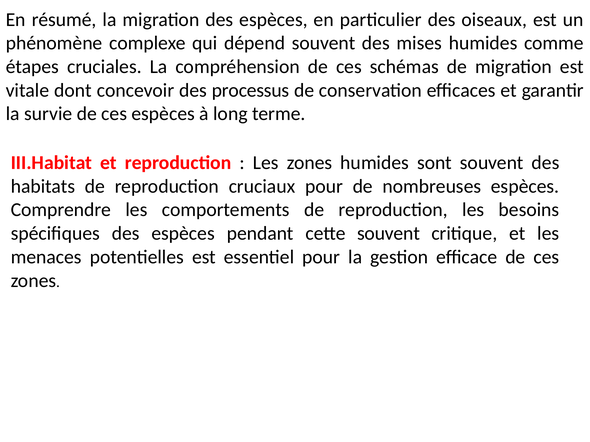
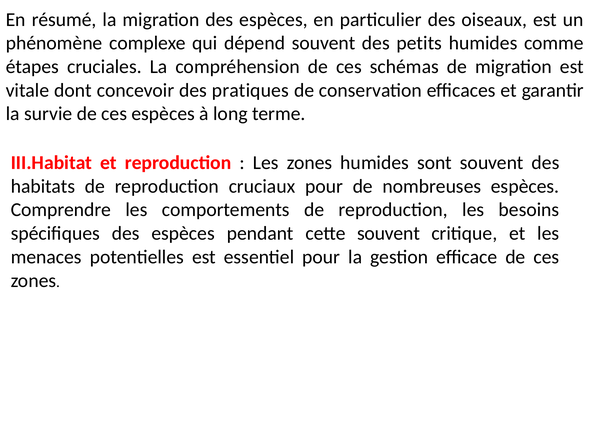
mises: mises -> petits (419, 43)
processus: processus -> pratiques (250, 90)
